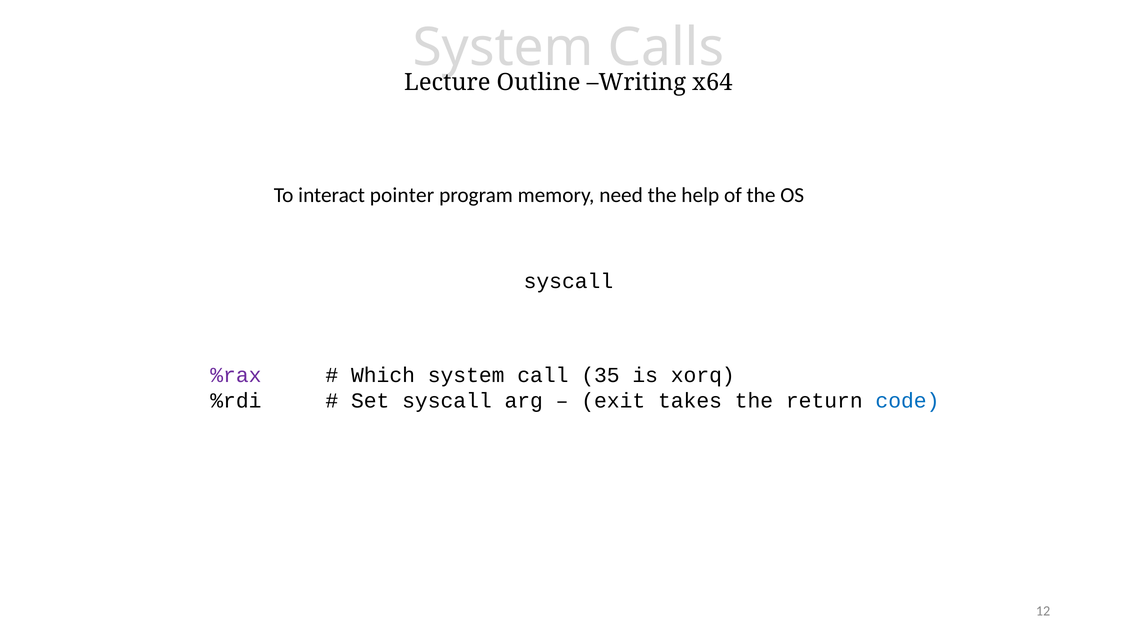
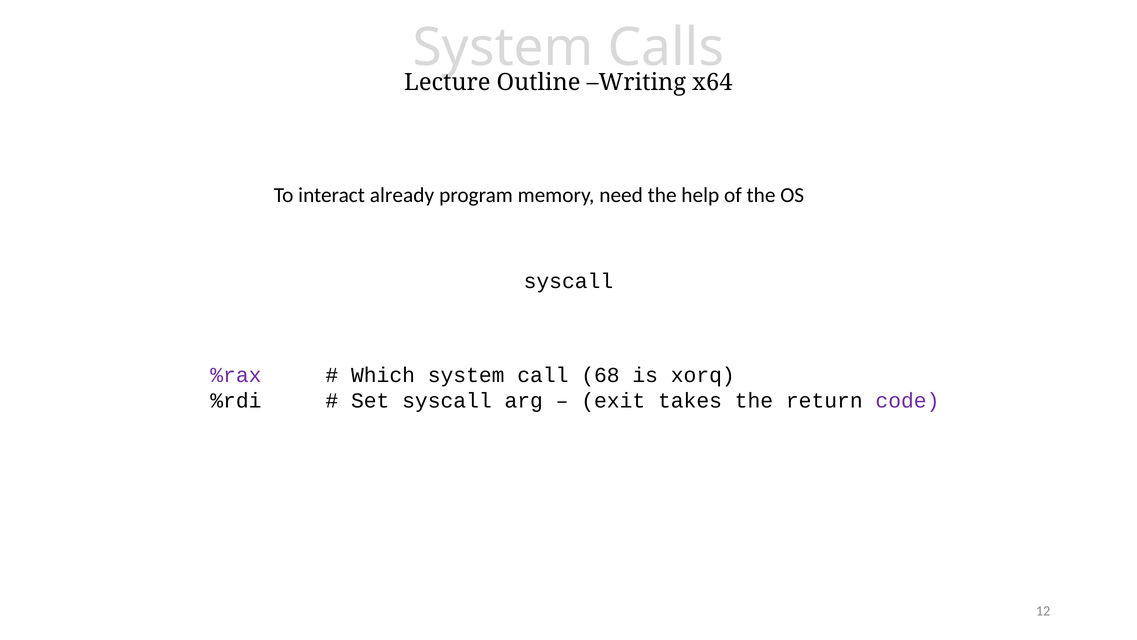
pointer: pointer -> already (402, 195)
35: 35 -> 68 (600, 375)
code colour: blue -> purple (907, 400)
